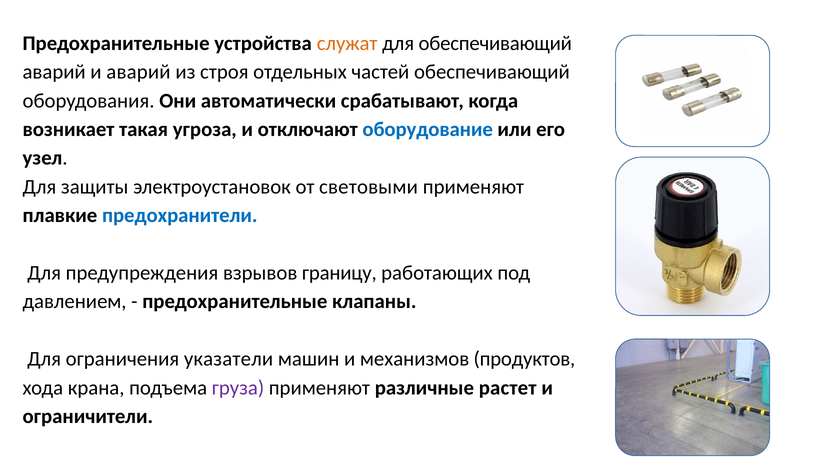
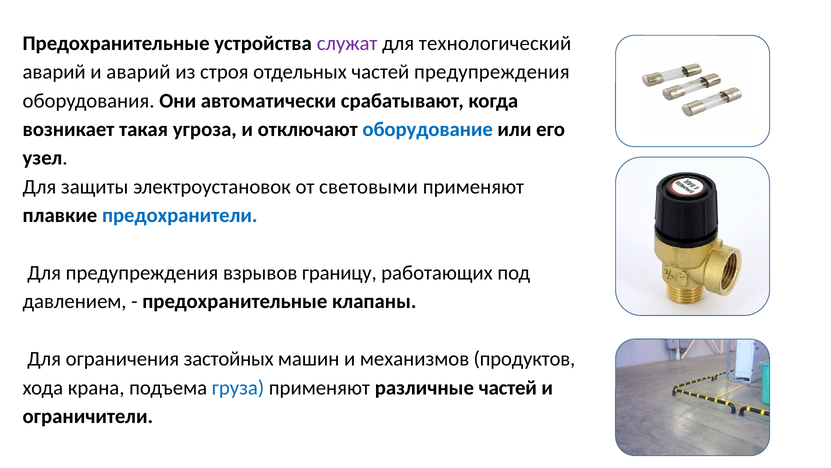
служат colour: orange -> purple (347, 43)
для обеспечивающий: обеспечивающий -> технологический (495, 43)
частей обеспечивающий: обеспечивающий -> предупреждения (492, 72)
указатели: указатели -> застойных (229, 359)
груза colour: purple -> blue (238, 387)
различные растет: растет -> частей (508, 387)
